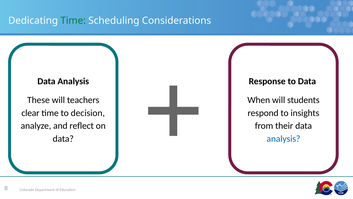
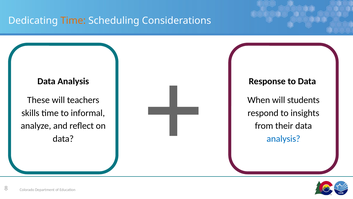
Time colour: green -> orange (73, 21)
clear: clear -> skills (30, 113)
decision: decision -> informal (88, 113)
